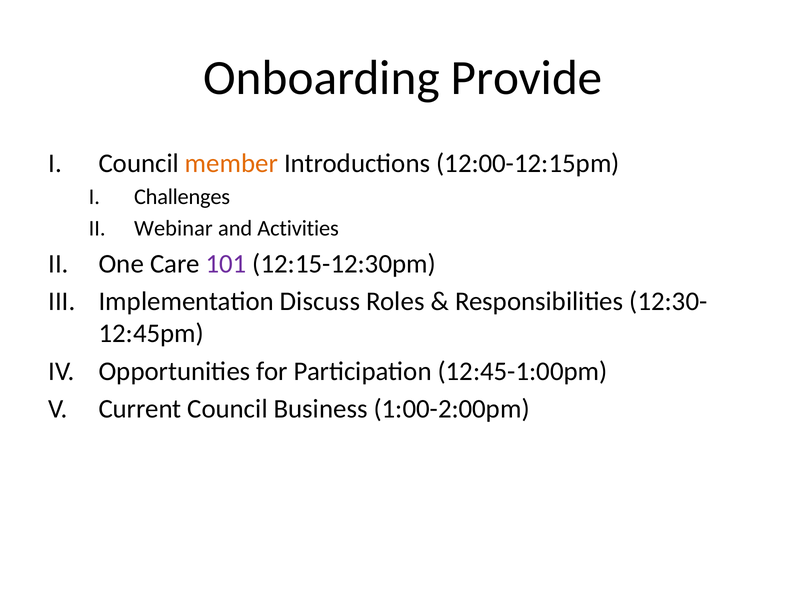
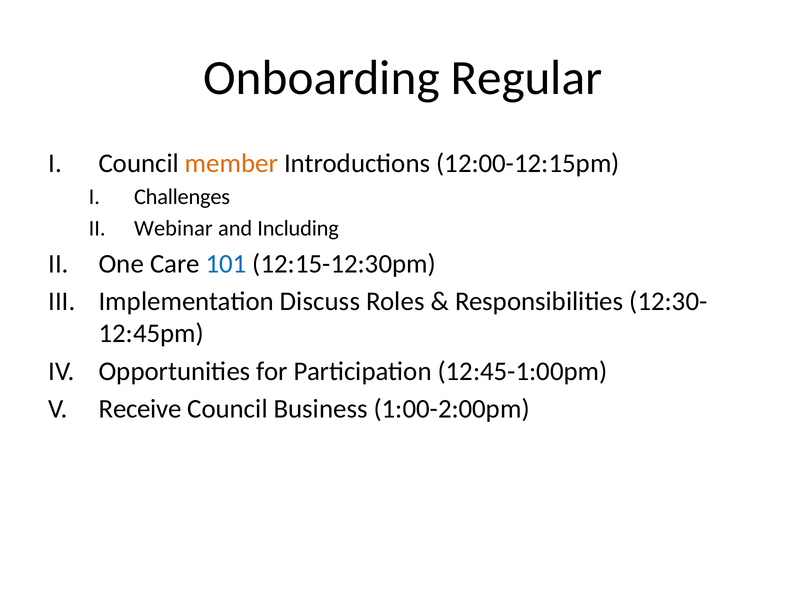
Provide: Provide -> Regular (527, 78)
Activities: Activities -> Including (298, 228)
101 colour: purple -> blue (226, 263)
Current: Current -> Receive (140, 409)
